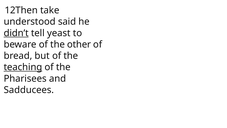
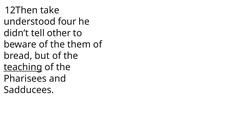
said: said -> four (67, 22)
didn’t underline: present -> none (16, 33)
yeast: yeast -> other (59, 33)
other: other -> them (79, 44)
